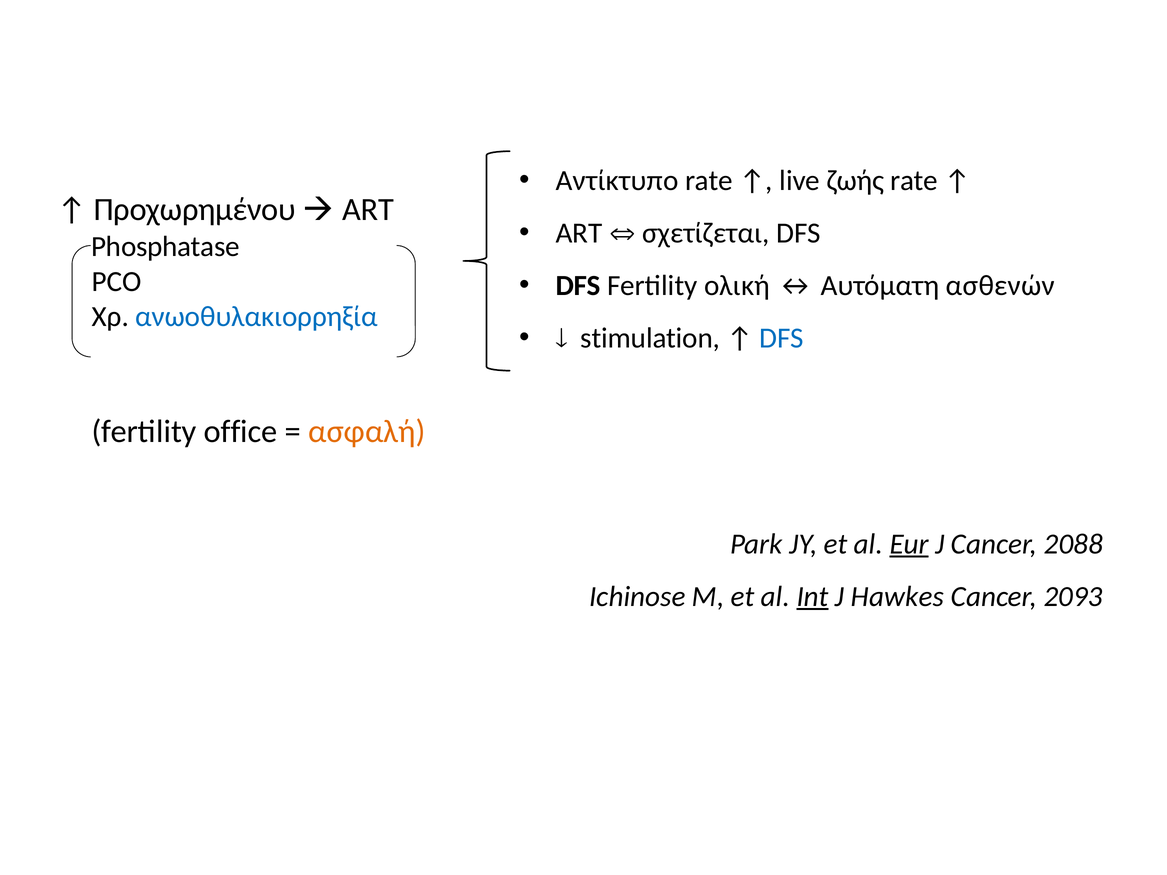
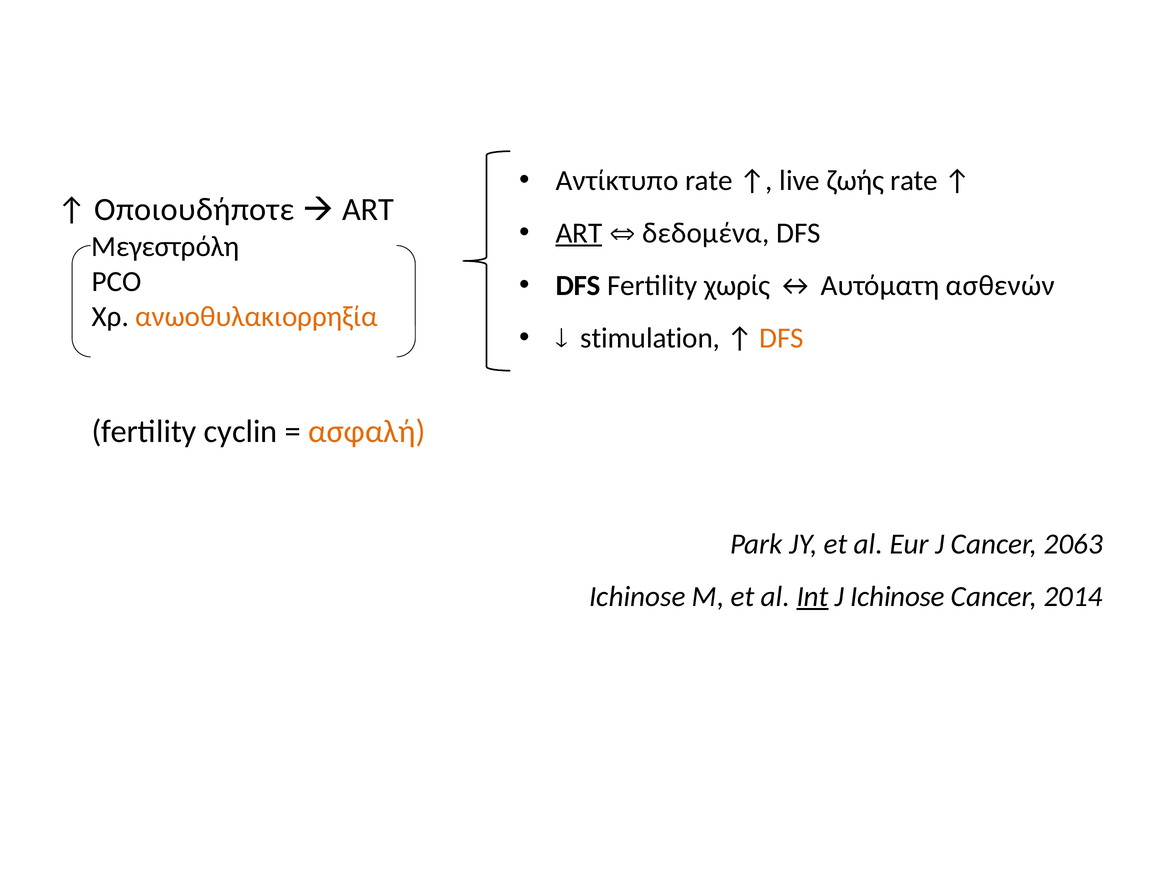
Προχωρημένου: Προχωρημένου -> Οποιουδήποτε (194, 210)
ART underline: none -> present (579, 233)
σχετίζεται: σχετίζεται -> δεδομένα (706, 233)
Phosphatase: Phosphatase -> Μεγεστρόλη (165, 247)
ολική: ολική -> χωρίς (737, 286)
ανωοθυλακιορρηξία colour: blue -> orange (257, 317)
DFS colour: blue -> orange (782, 338)
office: office -> cyclin (241, 432)
Eur underline: present -> none (909, 544)
2088: 2088 -> 2063 (1073, 544)
J Hawkes: Hawkes -> Ichinose (898, 597)
2093: 2093 -> 2014 (1073, 597)
